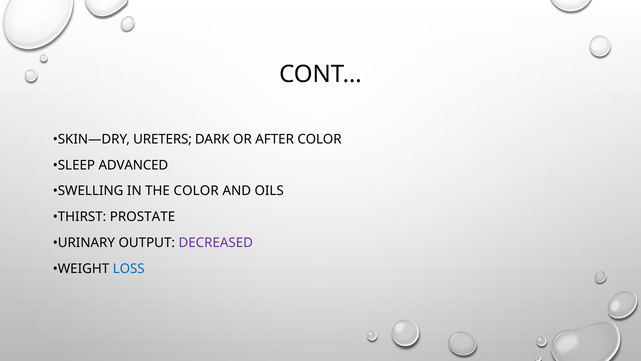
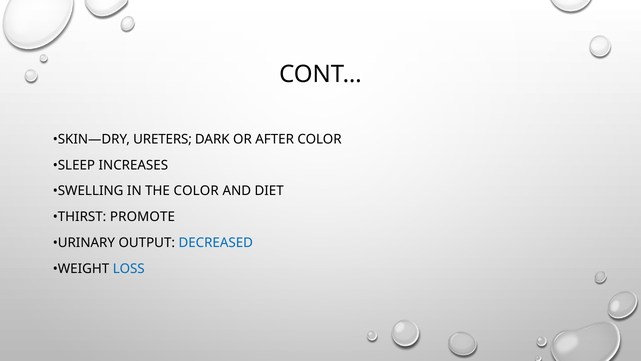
ADVANCED: ADVANCED -> INCREASES (133, 165)
OILS: OILS -> DIET (269, 191)
PROSTATE: PROSTATE -> PROMOTE (142, 217)
DECREASED colour: purple -> blue (216, 243)
